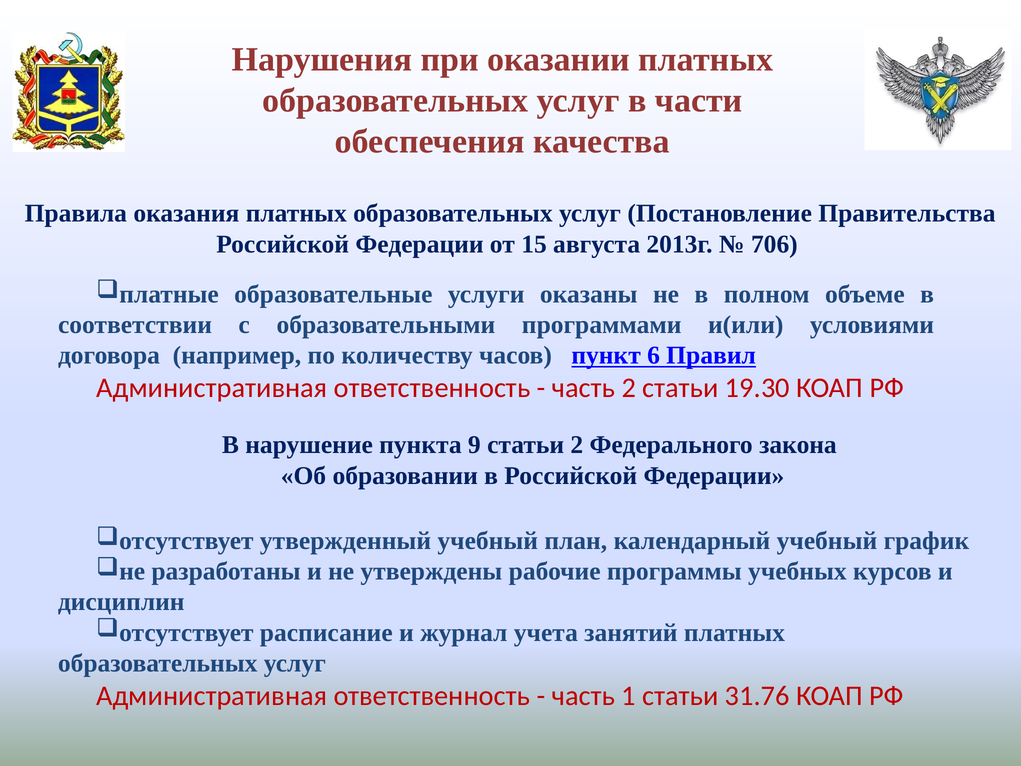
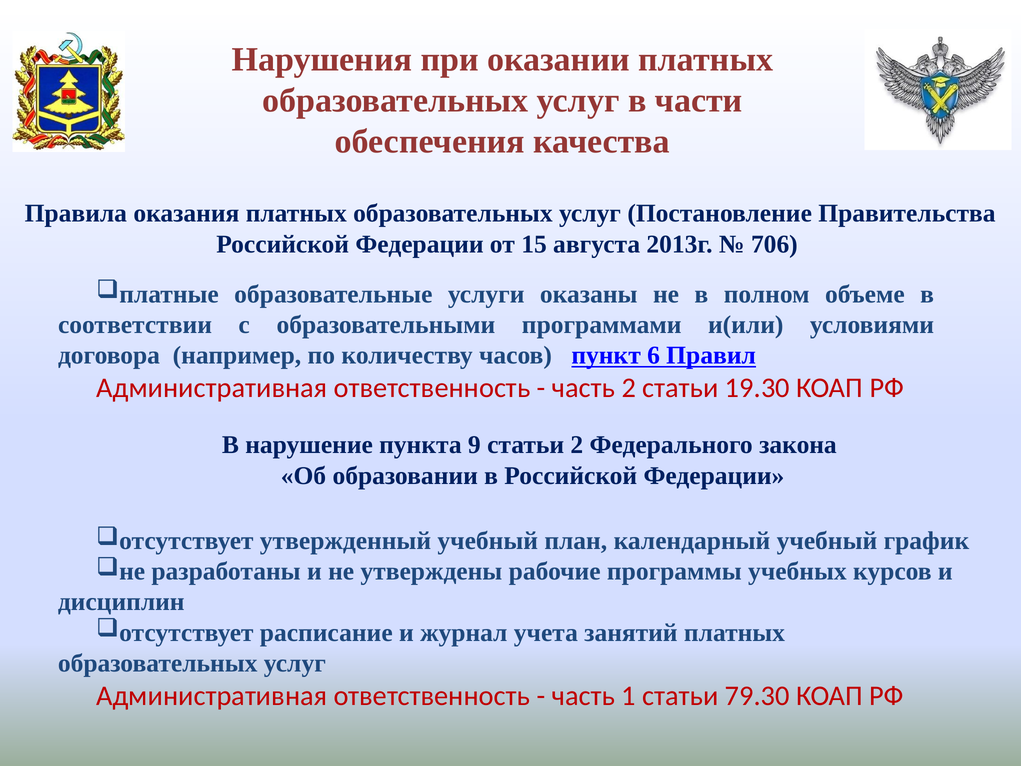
31.76: 31.76 -> 79.30 (757, 696)
